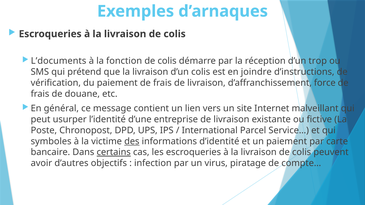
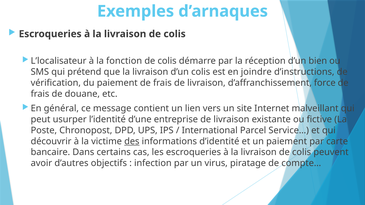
L’documents: L’documents -> L’localisateur (59, 61)
trop: trop -> bien (318, 61)
symboles: symboles -> découvrir (51, 141)
certains underline: present -> none (114, 152)
